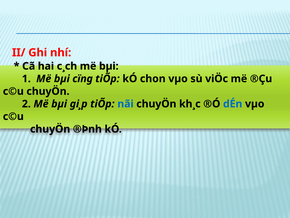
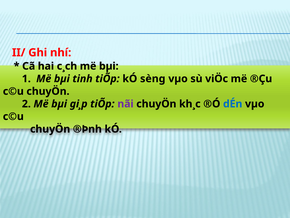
cïng: cïng -> tinh (83, 79)
chon: chon -> sèng (153, 79)
nãi colour: blue -> purple (125, 104)
